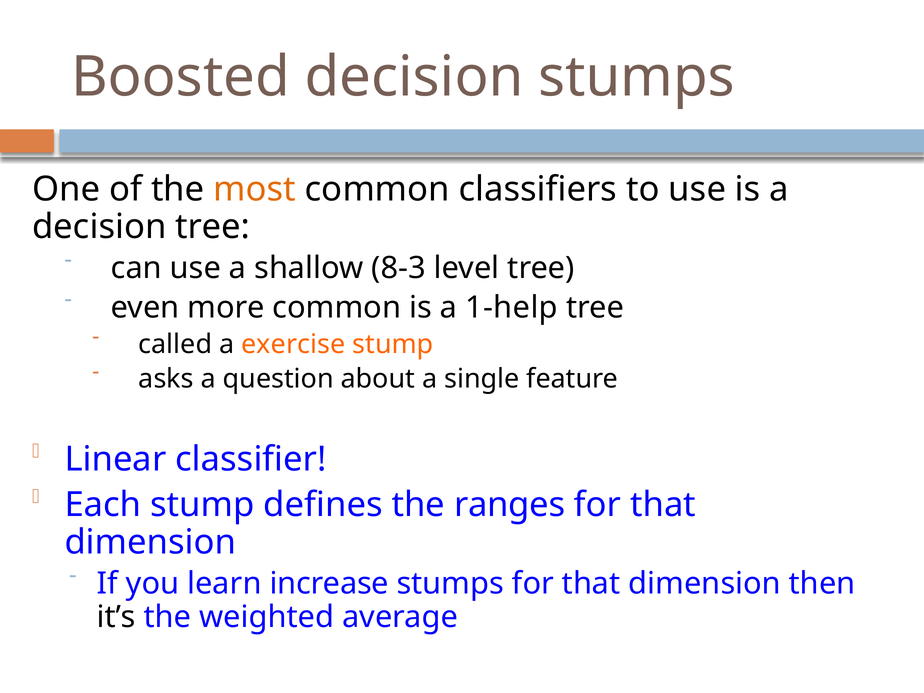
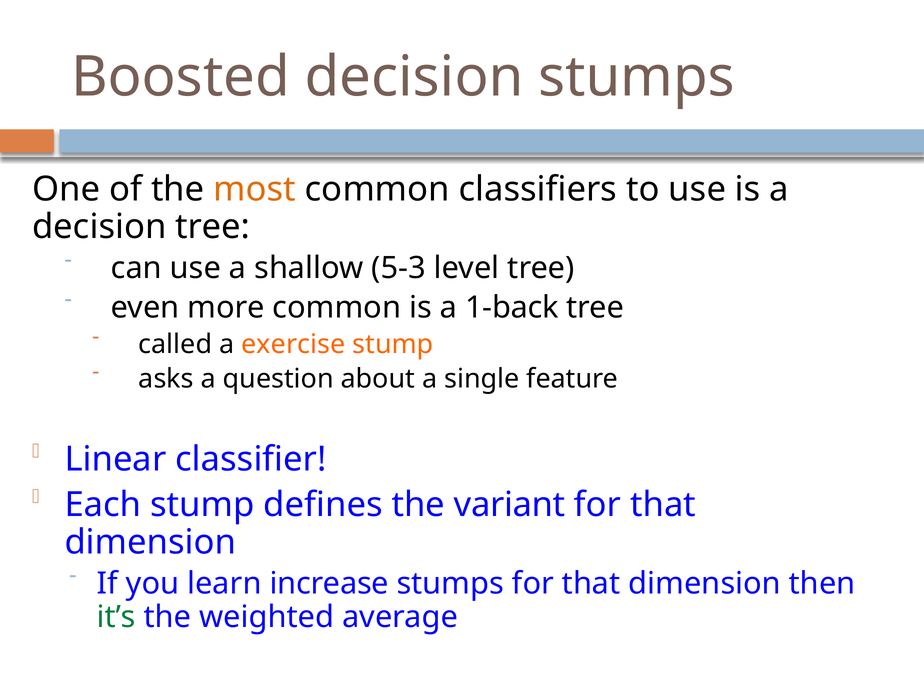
8-3: 8-3 -> 5-3 (399, 268)
1-help: 1-help -> 1-back (512, 308)
ranges: ranges -> variant (510, 505)
it’s colour: black -> green (116, 617)
